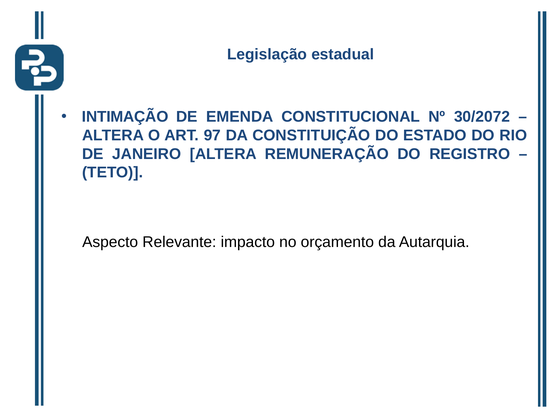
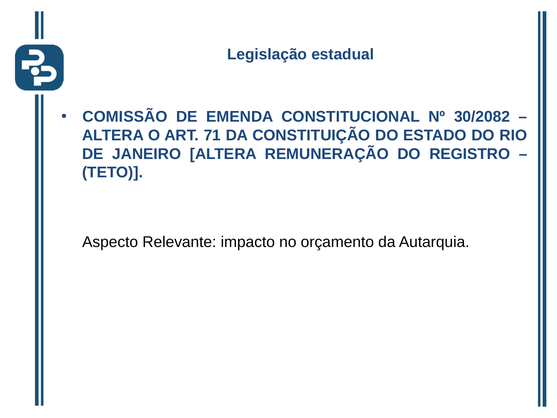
INTIMAÇÃO: INTIMAÇÃO -> COMISSÃO (125, 117)
30/2072: 30/2072 -> 30/2082 (482, 117)
97: 97 -> 71 (212, 135)
